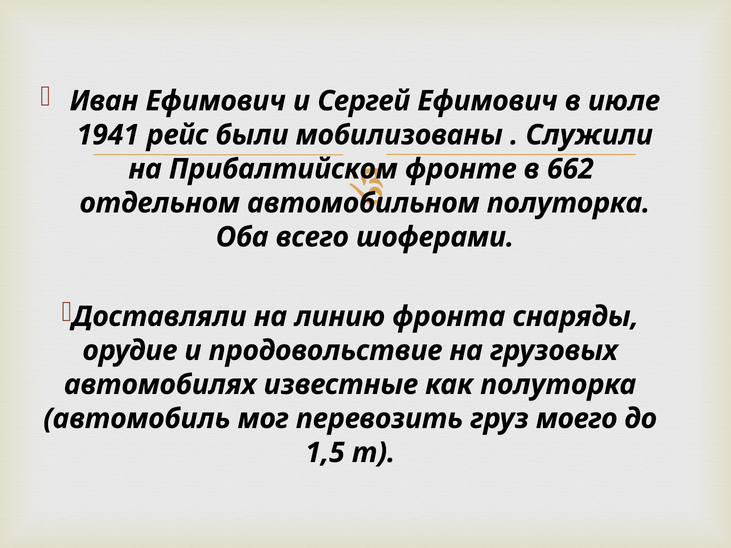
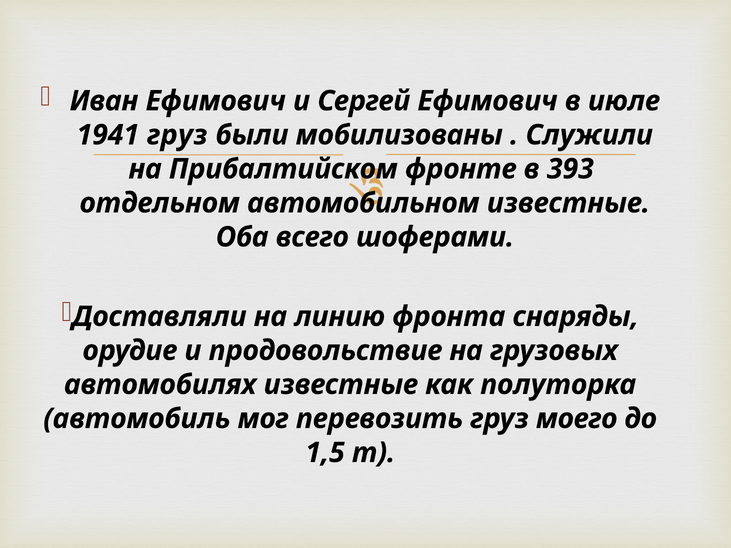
1941 рейс: рейс -> груз (177, 135)
662: 662 -> 393 (570, 169)
полуторка: полуторка -> известные (568, 203)
